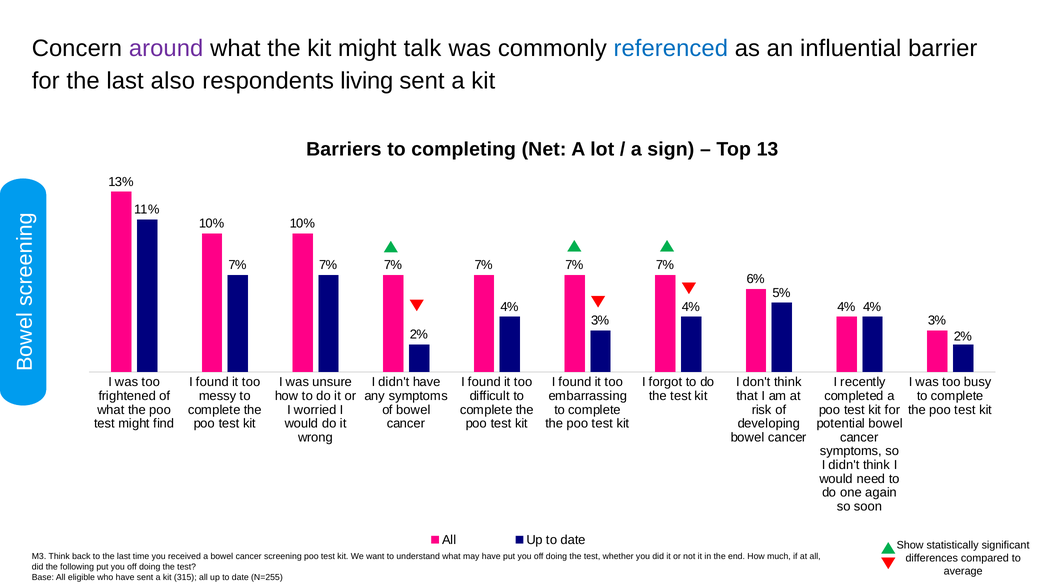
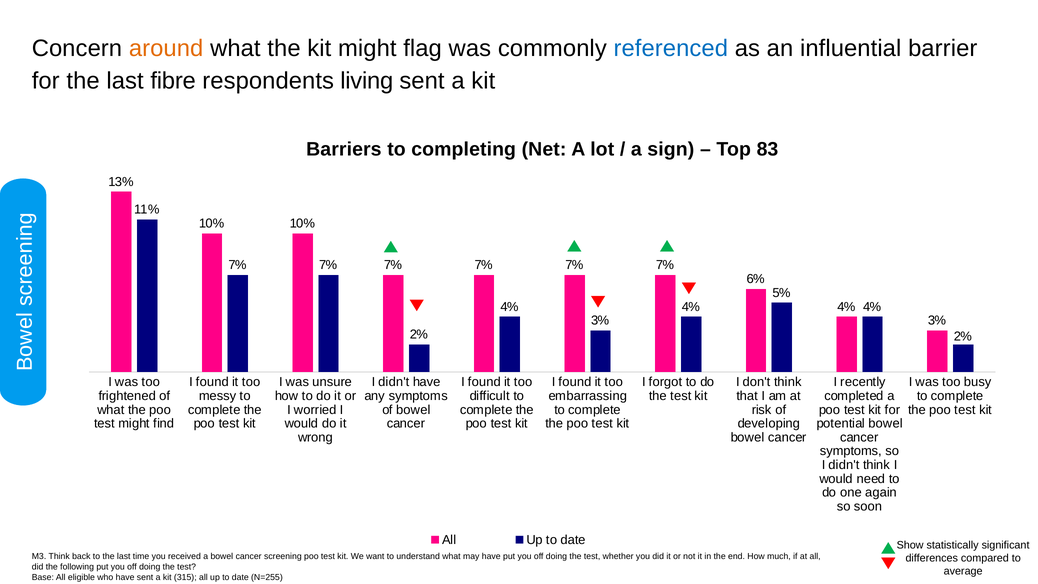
around colour: purple -> orange (166, 49)
talk: talk -> flag (423, 49)
also: also -> fibre (173, 81)
13: 13 -> 83 (767, 149)
